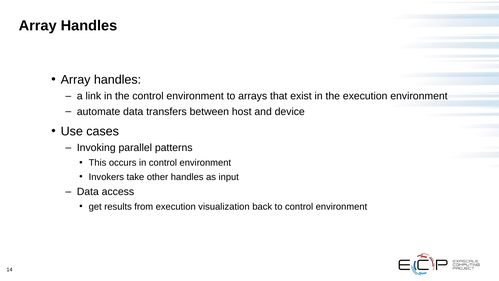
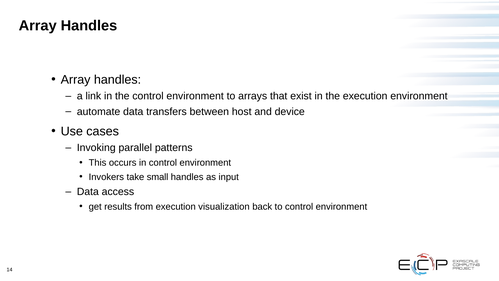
other: other -> small (158, 177)
